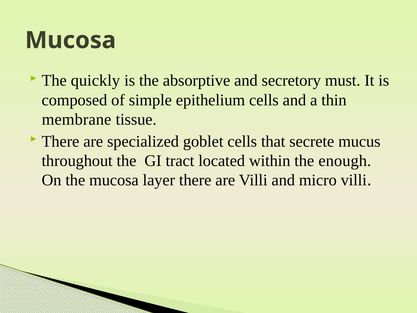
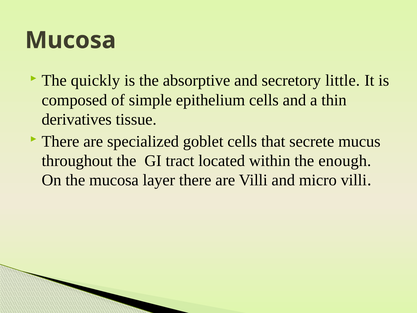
must: must -> little (343, 80)
membrane: membrane -> derivatives (77, 119)
